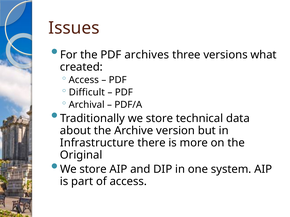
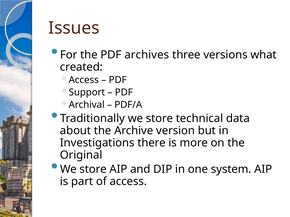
Difficult: Difficult -> Support (87, 93)
Infrastructure: Infrastructure -> Investigations (97, 143)
